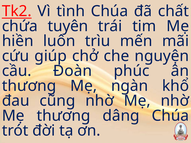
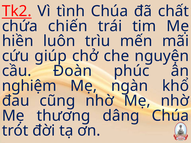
tuyên: tuyên -> chiến (68, 26)
thương: thương -> nghiệm (29, 86)
